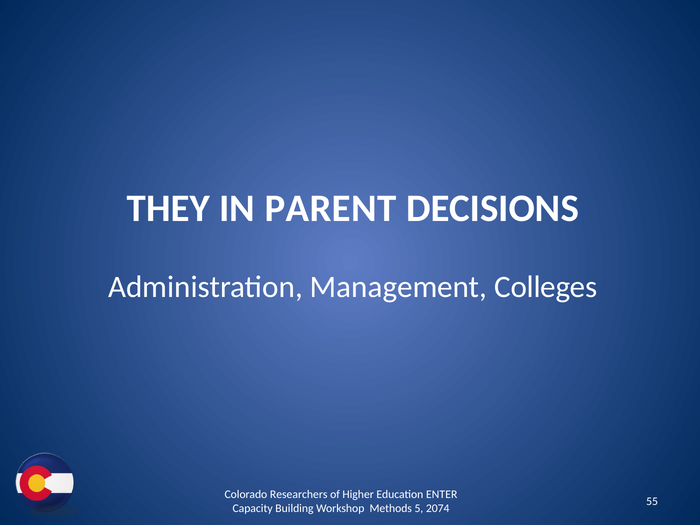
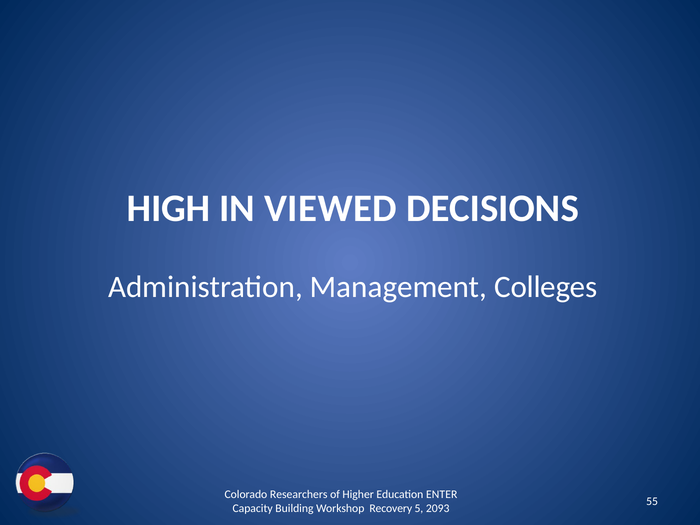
THEY: THEY -> HIGH (169, 208)
PARENT: PARENT -> VIEWED (331, 208)
Methods: Methods -> Recovery (391, 508)
2074: 2074 -> 2093 (438, 508)
